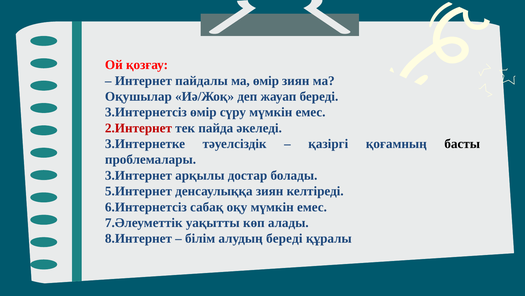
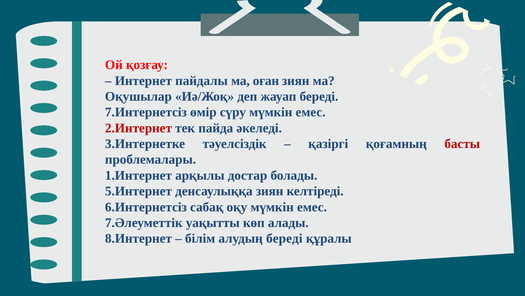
ма өмір: өмір -> оған (266, 81)
3.Интернетсіз: 3.Интернетсіз -> 7.Интернетсіз (146, 112)
басты colour: black -> red (462, 144)
3.Интернет: 3.Интернет -> 1.Интернет (138, 175)
